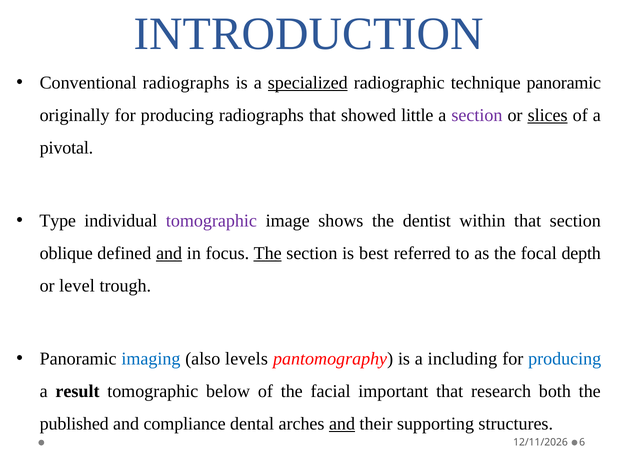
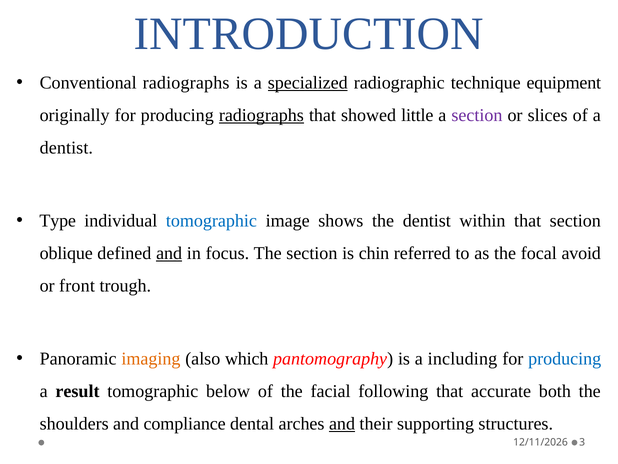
technique panoramic: panoramic -> equipment (564, 83)
radiographs underline: none -> present (261, 115)
slices underline: present -> none (548, 115)
pivotal: pivotal -> dentist (66, 147)
tomographic colour: purple -> blue (211, 221)
The underline: present -> none (268, 253)
best: best -> chin (374, 253)
depth: depth -> avoid (581, 253)
level: level -> front (77, 285)
imaging colour: blue -> orange (151, 359)
levels: levels -> which (247, 359)
important: important -> following (393, 391)
research: research -> accurate (501, 391)
published: published -> shoulders (74, 423)
6: 6 -> 3 (582, 442)
